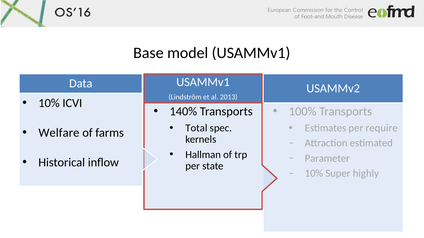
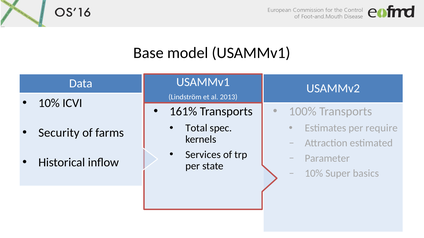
140%: 140% -> 161% (183, 112)
Welfare: Welfare -> Security (59, 133)
Hallman: Hallman -> Services (203, 155)
highly: highly -> basics (366, 174)
